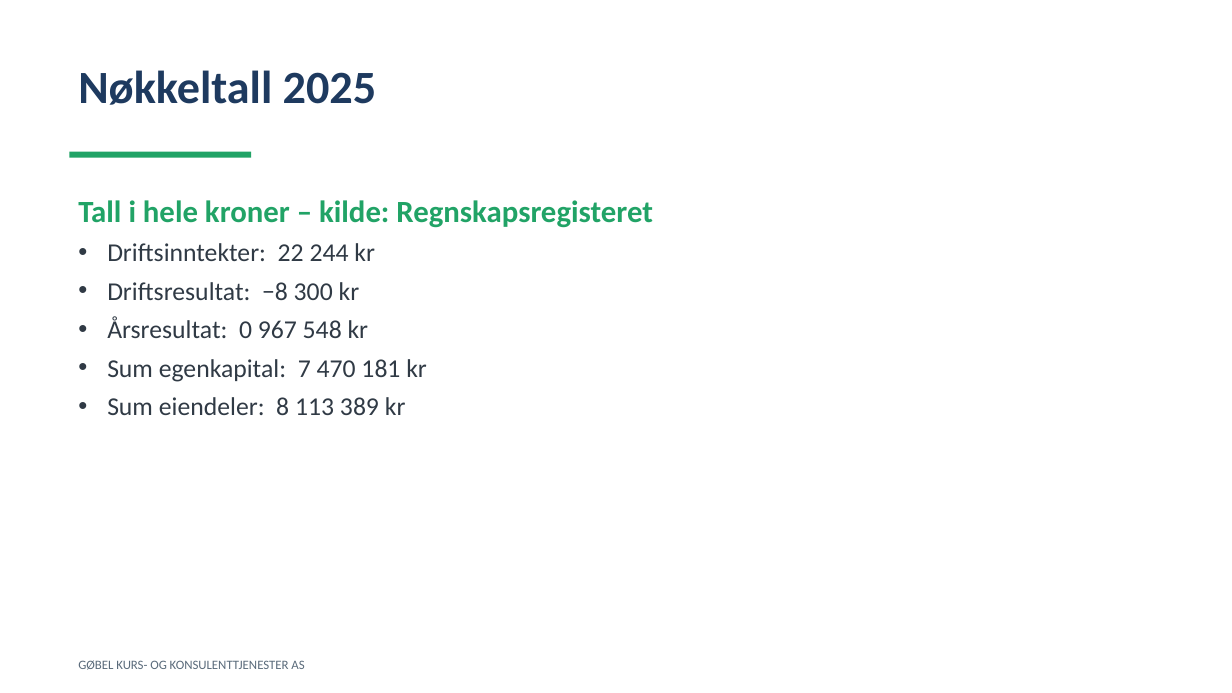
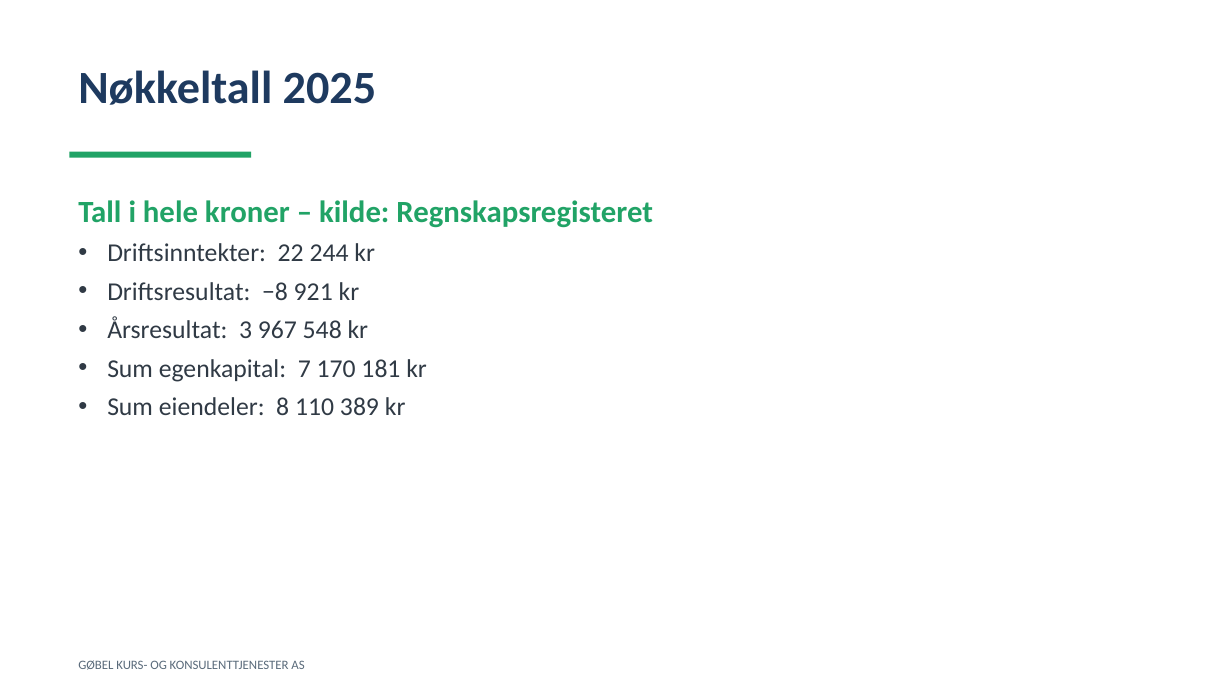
300: 300 -> 921 (313, 292)
0: 0 -> 3 (246, 330)
470: 470 -> 170 (336, 369)
113: 113 -> 110 (315, 407)
